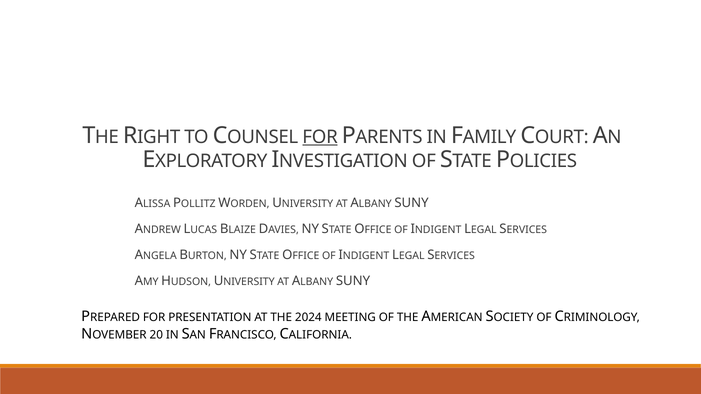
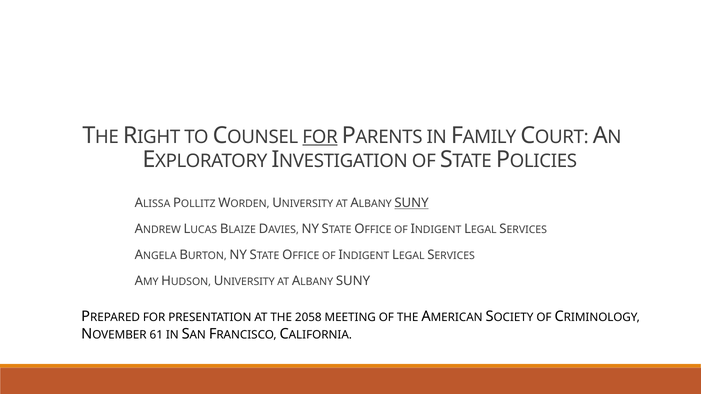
SUNY underline: none -> present (412, 203)
2024: 2024 -> 2058 (308, 318)
20: 20 -> 61 (156, 335)
